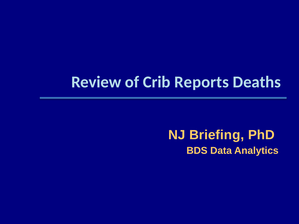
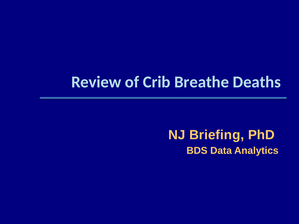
Reports: Reports -> Breathe (202, 82)
